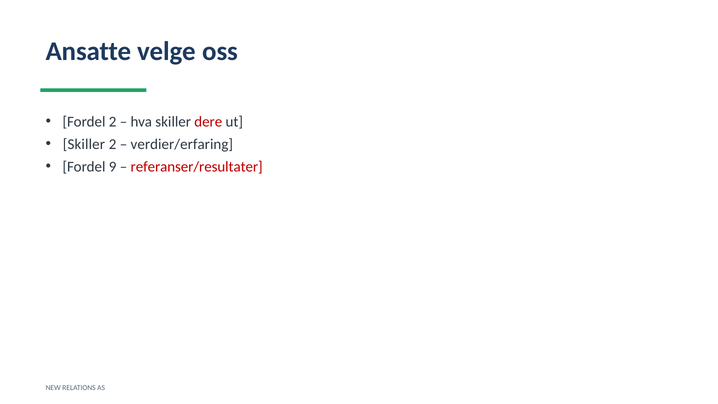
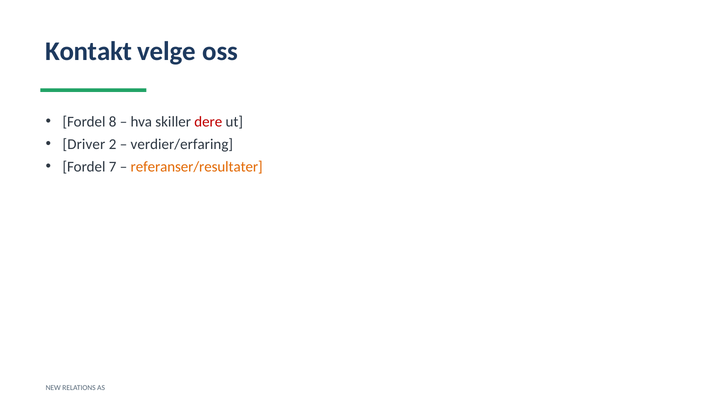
Ansatte: Ansatte -> Kontakt (89, 51)
Fordel 2: 2 -> 8 (113, 122)
Skiller: Skiller -> Driver (84, 144)
9: 9 -> 7 (113, 167)
referanser/resultater colour: red -> orange (197, 167)
